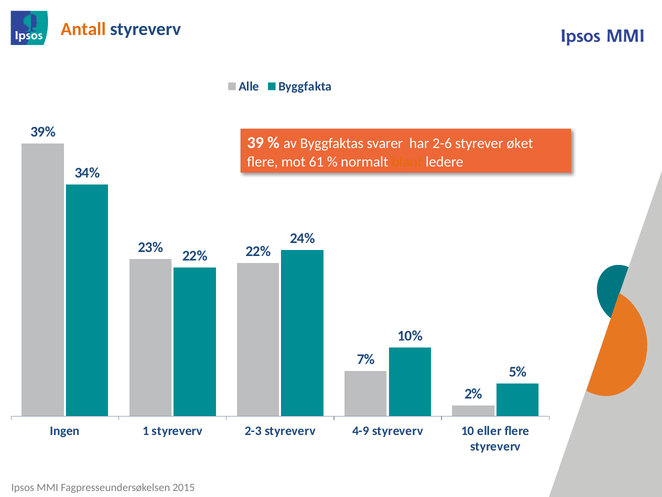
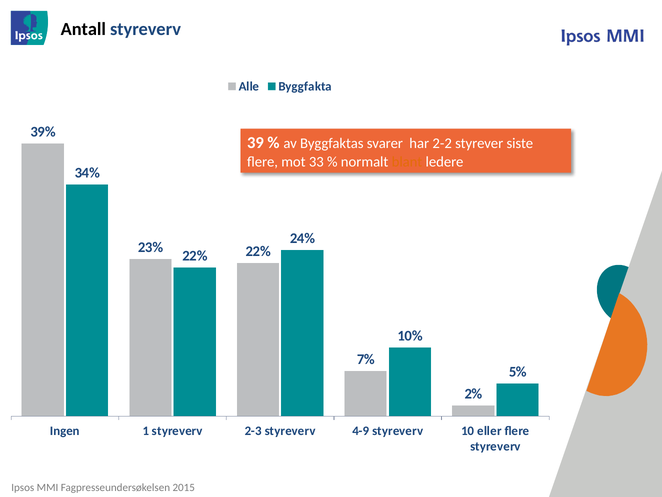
Antall colour: orange -> black (83, 29)
2-6: 2-6 -> 2-2 (442, 143)
øket: øket -> siste (520, 143)
61: 61 -> 33 (316, 161)
